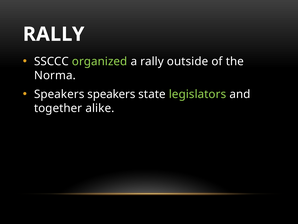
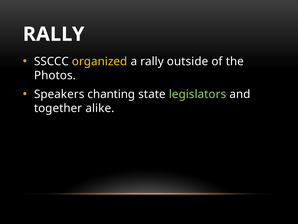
organized colour: light green -> yellow (100, 61)
Norma: Norma -> Photos (55, 75)
Speakers speakers: speakers -> chanting (111, 94)
